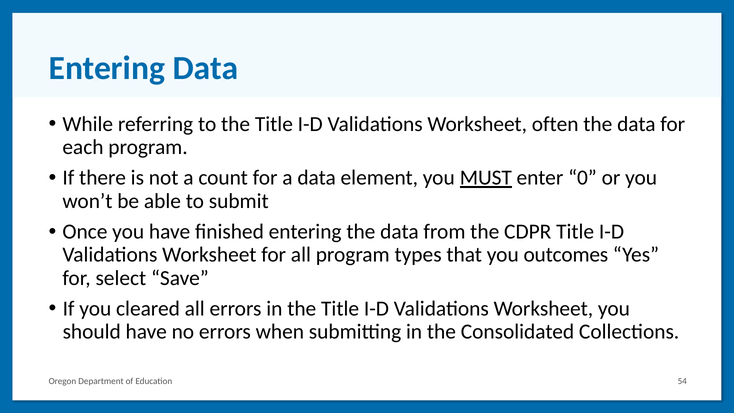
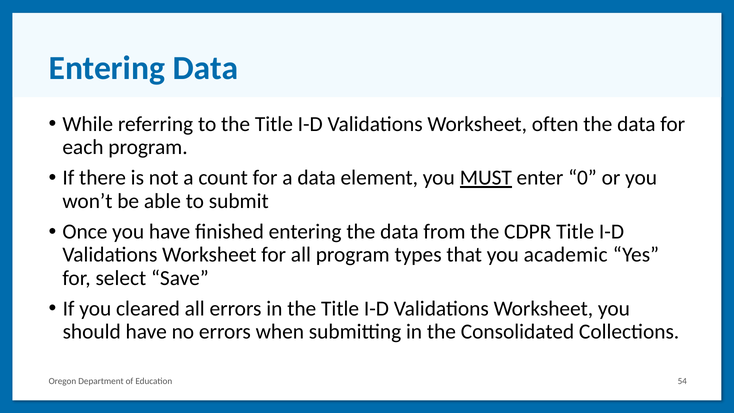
outcomes: outcomes -> academic (566, 255)
